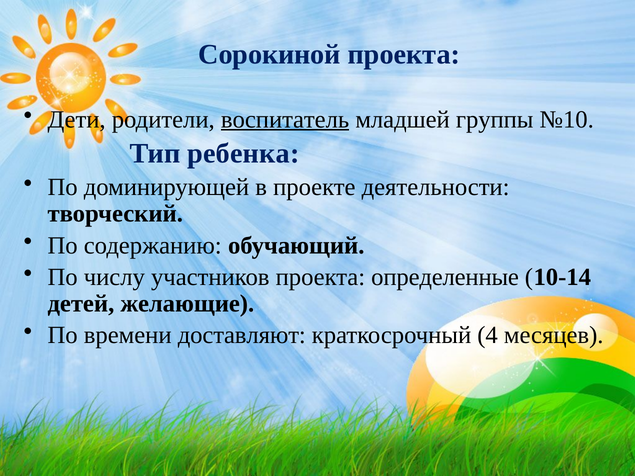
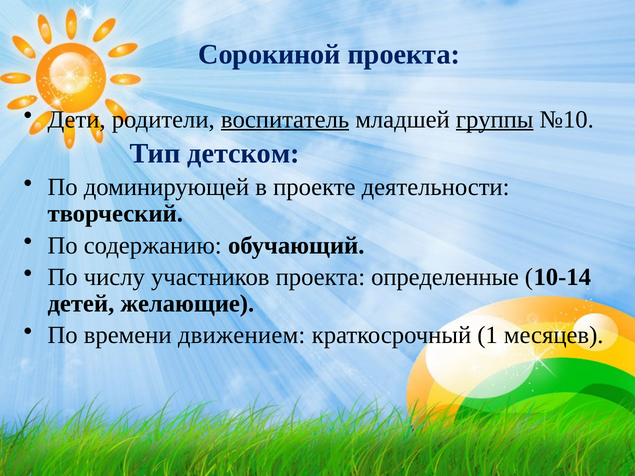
группы underline: none -> present (495, 119)
ребенка: ребенка -> детском (244, 154)
доставляют: доставляют -> движением (242, 335)
4: 4 -> 1 (488, 335)
